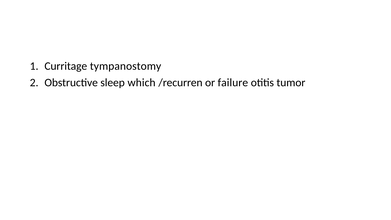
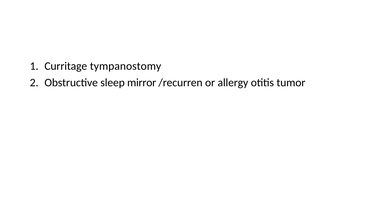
which: which -> mirror (142, 83)
failure: failure -> allergy (233, 83)
